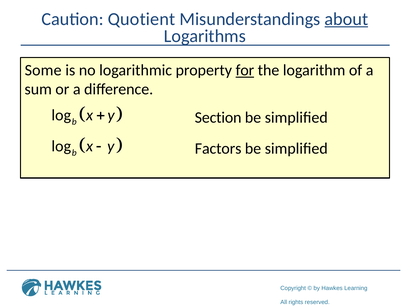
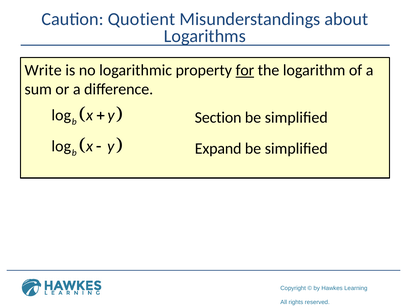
about underline: present -> none (346, 19)
Some: Some -> Write (43, 70)
Factors: Factors -> Expand (218, 148)
